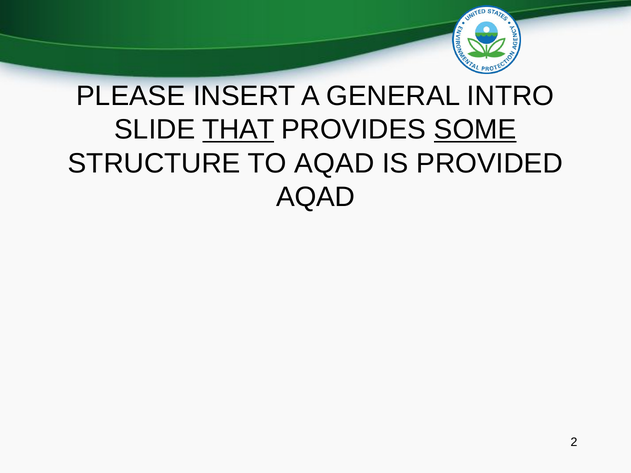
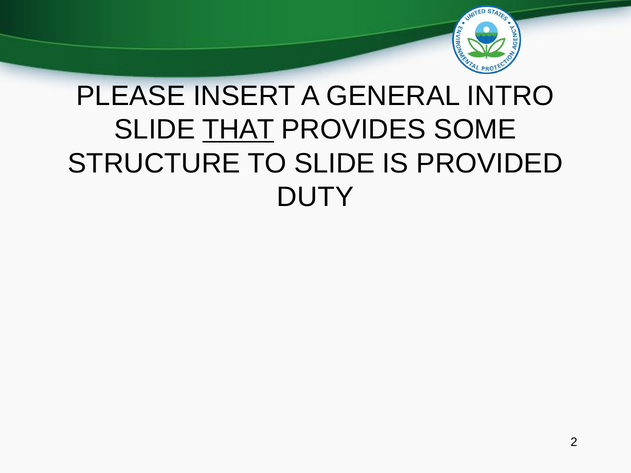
SOME underline: present -> none (475, 130)
TO AQAD: AQAD -> SLIDE (335, 163)
AQAD: AQAD -> DUTY (315, 197)
